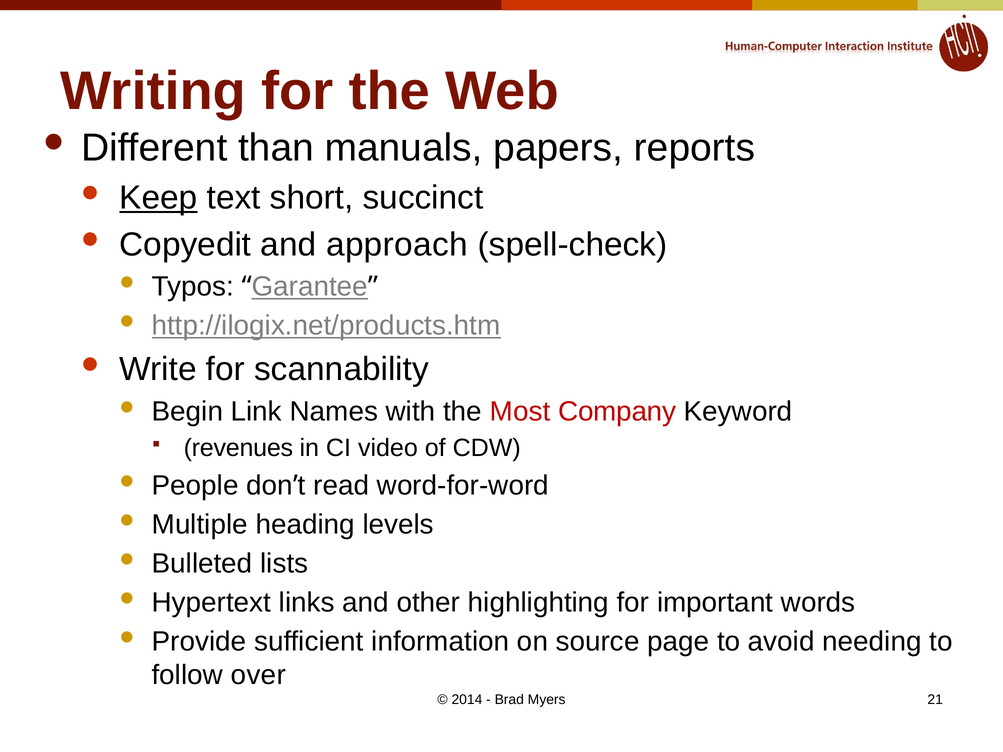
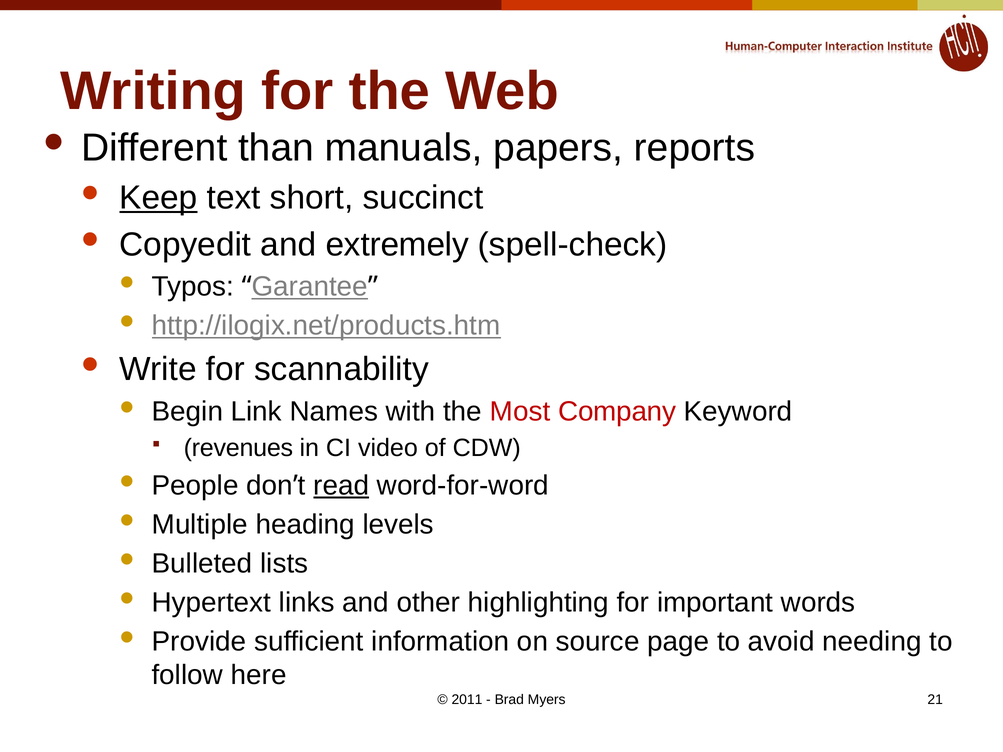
approach: approach -> extremely (397, 245)
read underline: none -> present (341, 486)
over: over -> here (259, 675)
2014: 2014 -> 2011 (467, 700)
